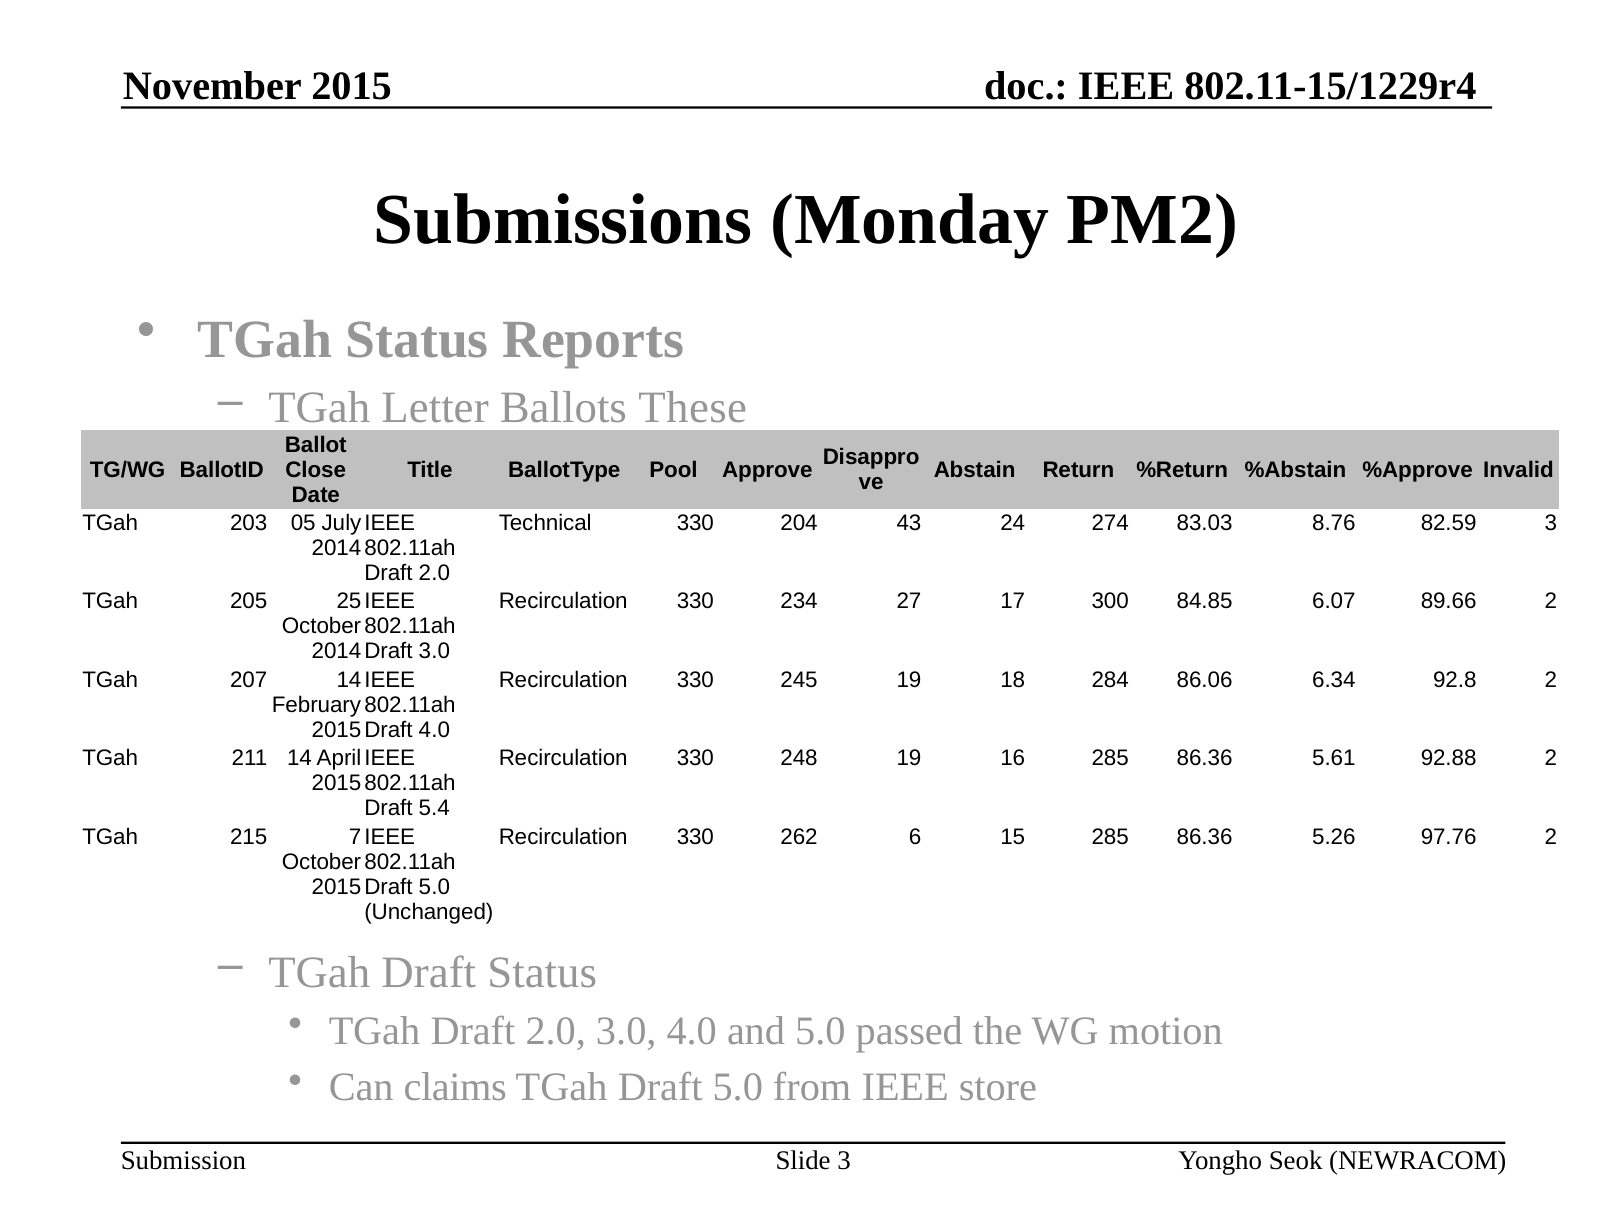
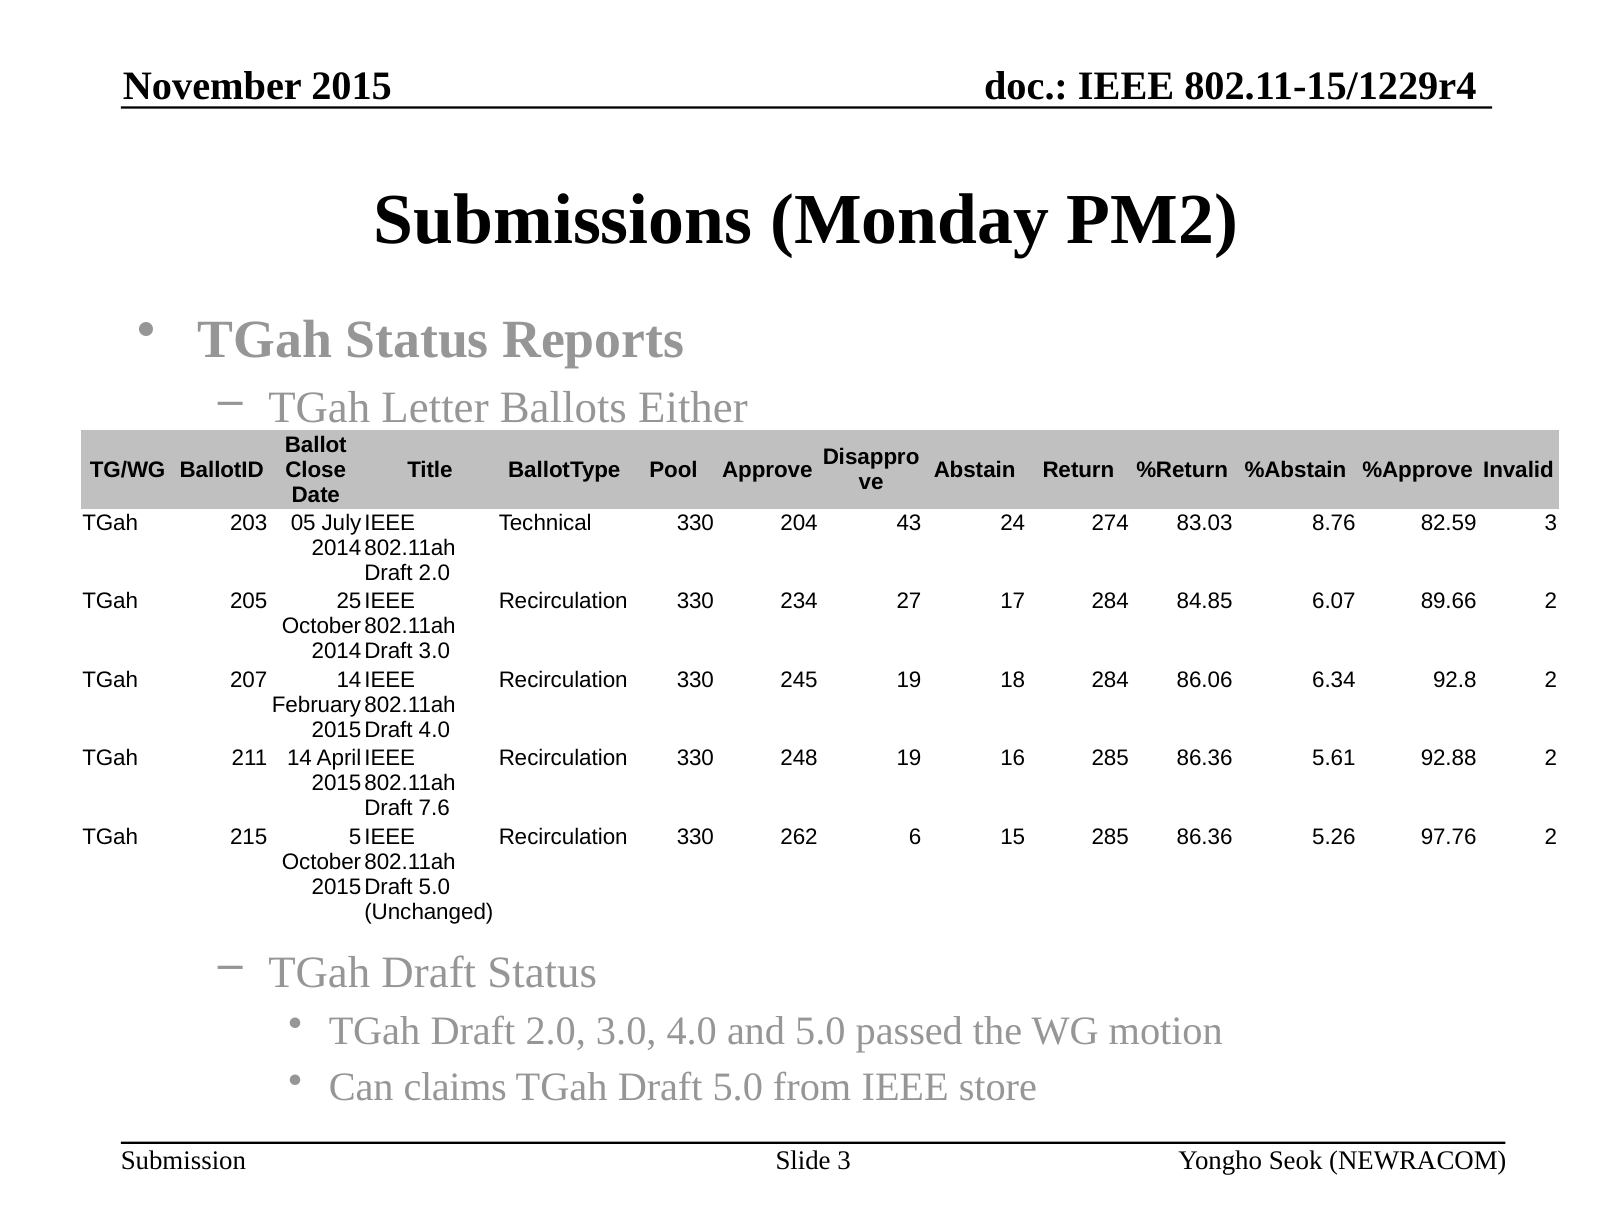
These: These -> Either (693, 407)
17 300: 300 -> 284 (1110, 601)
5.4: 5.4 -> 7.6 (434, 808)
7: 7 -> 5 (355, 837)
